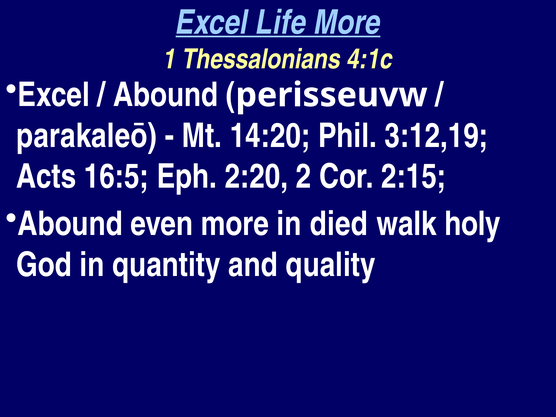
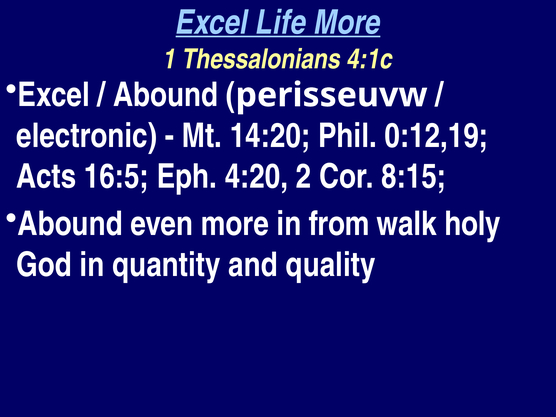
parakaleō: parakaleō -> electronic (87, 136)
3:12,19: 3:12,19 -> 0:12,19 (436, 136)
2:20: 2:20 -> 4:20 (256, 177)
2:15: 2:15 -> 8:15 (414, 177)
died: died -> from (339, 224)
